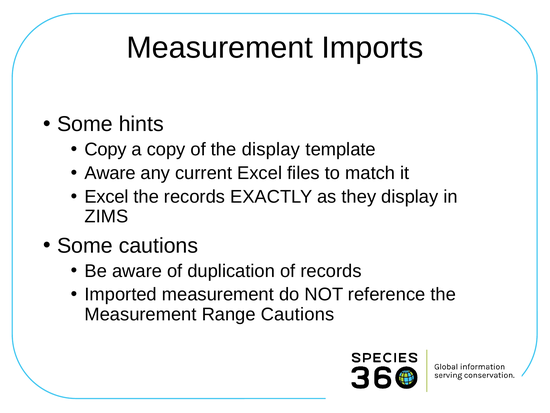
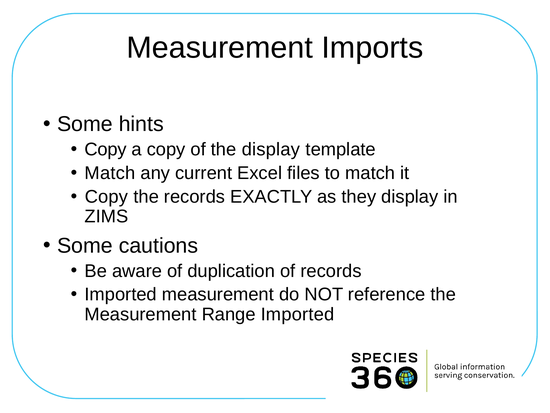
Aware: Aware -> Match (110, 173)
Excel: Excel -> Copy (106, 196)
Range Cautions: Cautions -> Imported (298, 314)
